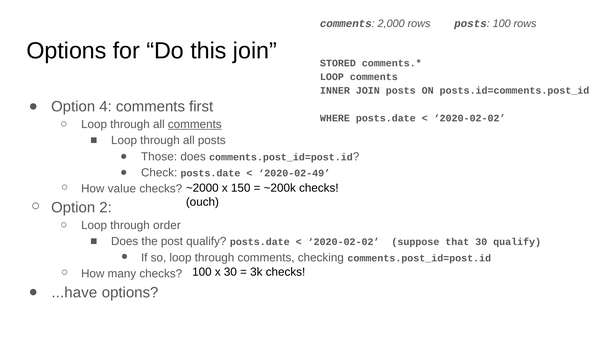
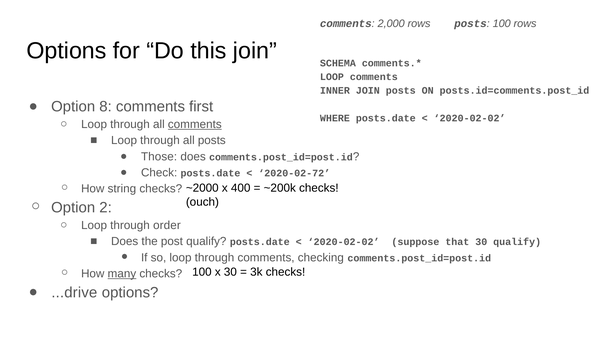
STORED: STORED -> SCHEMA (338, 63)
4: 4 -> 8 (106, 107)
2020-02-49: 2020-02-49 -> 2020-02-72 (294, 173)
150: 150 -> 400 (241, 188)
value: value -> string (122, 189)
many underline: none -> present (122, 274)
...have: ...have -> ...drive (74, 292)
